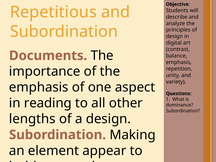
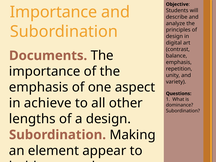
Repetitious: Repetitious -> Importance (53, 12)
reading: reading -> achieve (48, 103)
